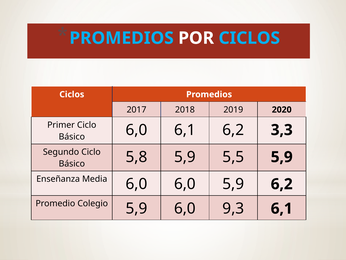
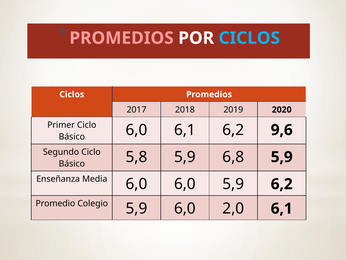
PROMEDIOS colour: light blue -> pink (122, 38)
3,3: 3,3 -> 9,6 (282, 130)
5,5: 5,5 -> 6,8 (233, 157)
9,3: 9,3 -> 2,0 (233, 208)
